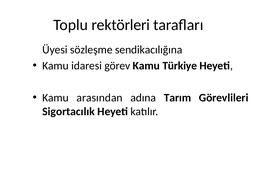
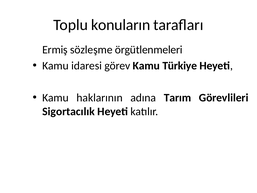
rektörleri: rektörleri -> konuların (121, 25)
Üyesi: Üyesi -> Ermiş (55, 50)
sendikacılığına: sendikacılığına -> örgütlenmeleri (149, 50)
arasından: arasından -> haklarının (100, 98)
